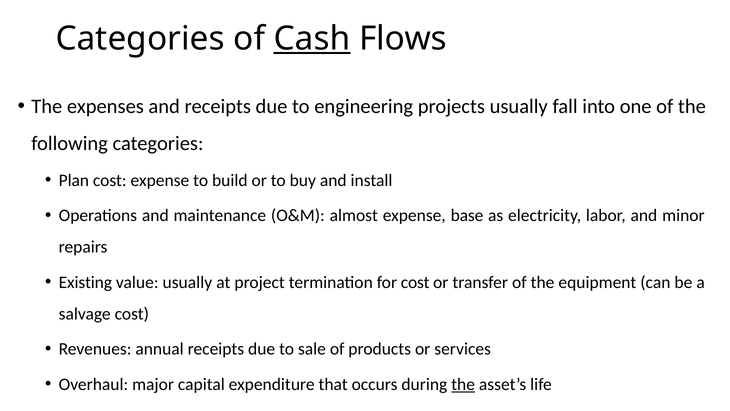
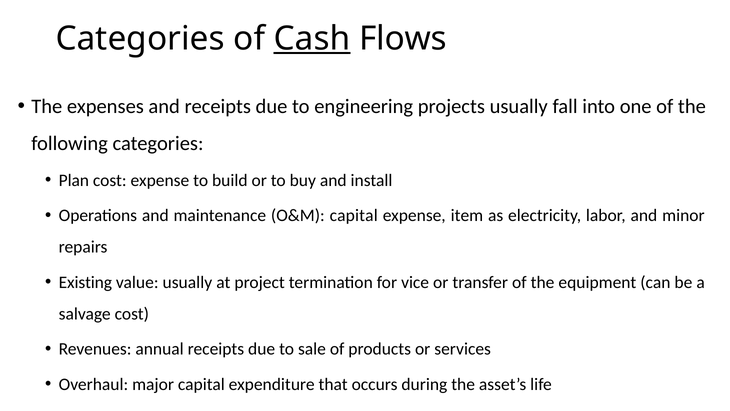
O&M almost: almost -> capital (354, 215)
base: base -> item (467, 215)
for cost: cost -> vice (415, 282)
the underline: present -> none (463, 384)
